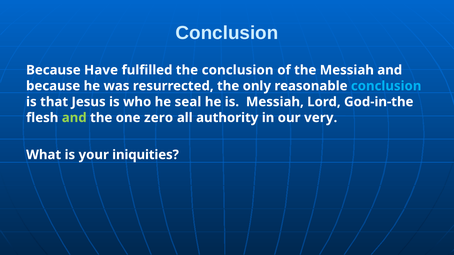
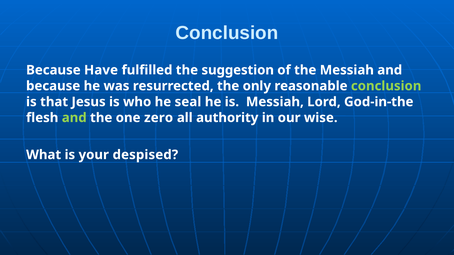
the conclusion: conclusion -> suggestion (238, 70)
conclusion colour: light blue -> light green (386, 86)
very: very -> wise (321, 118)
iniquities: iniquities -> despised (145, 155)
